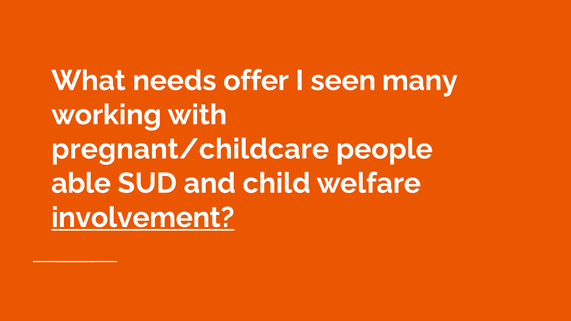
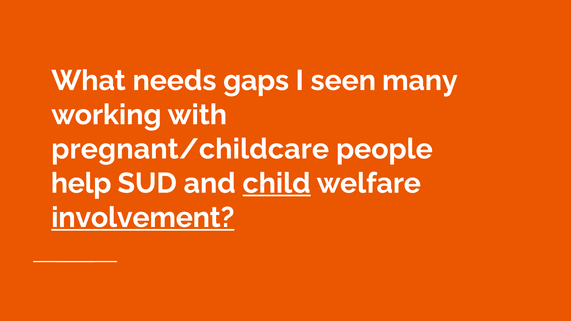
offer: offer -> gaps (256, 81)
able: able -> help (81, 183)
child underline: none -> present (277, 183)
